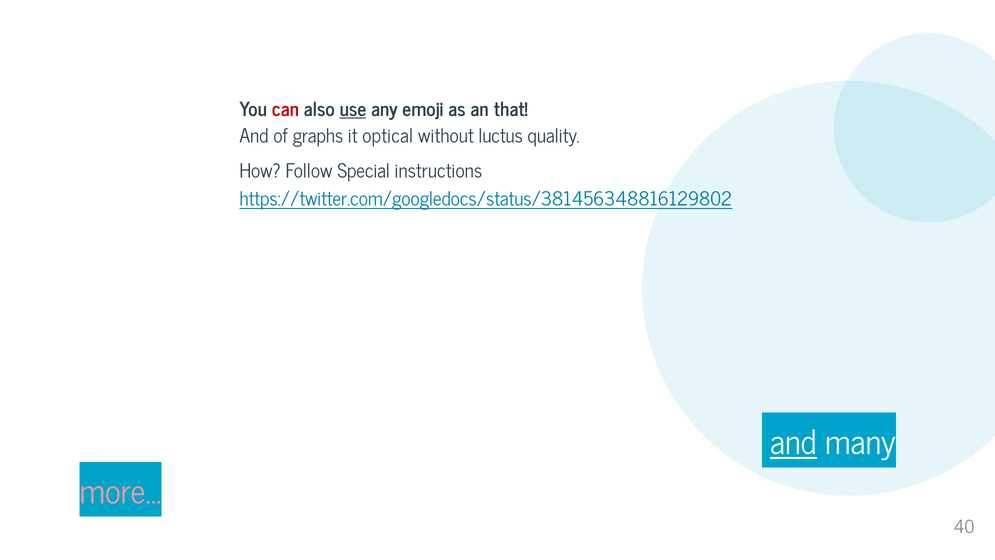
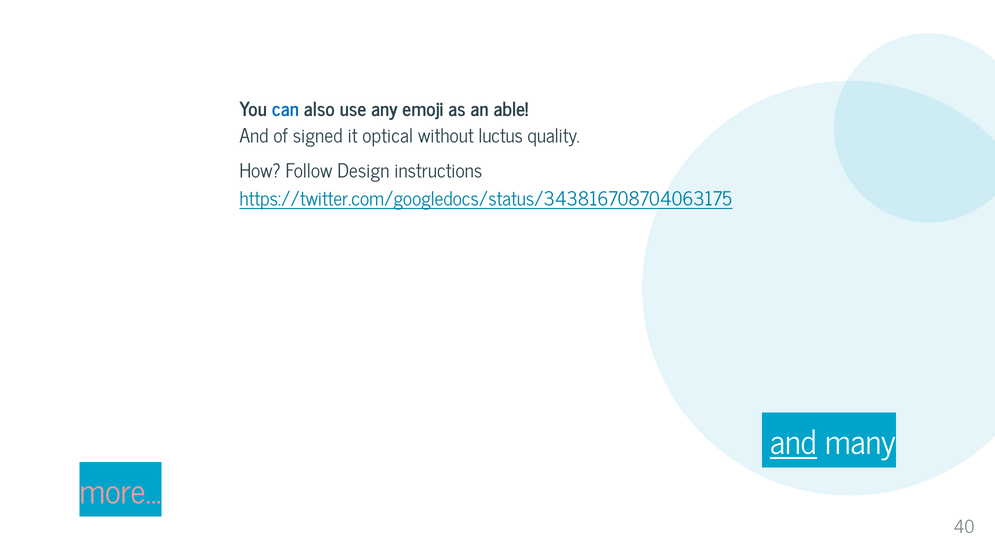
can colour: red -> blue (285, 110)
use underline: present -> none (353, 110)
that: that -> able (511, 110)
graphs: graphs -> signed (318, 136)
Special: Special -> Design (363, 171)
https://twitter.com/googledocs/status/381456348816129802: https://twitter.com/googledocs/status/381456348816129802 -> https://twitter.com/googledocs/status/343816708704063175 (486, 199)
